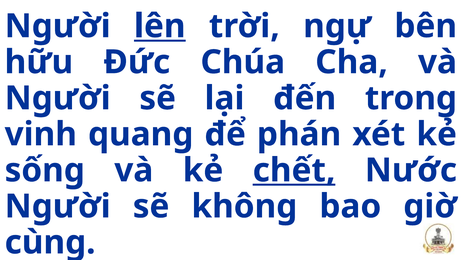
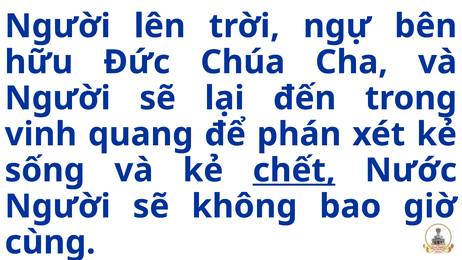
lên underline: present -> none (160, 26)
